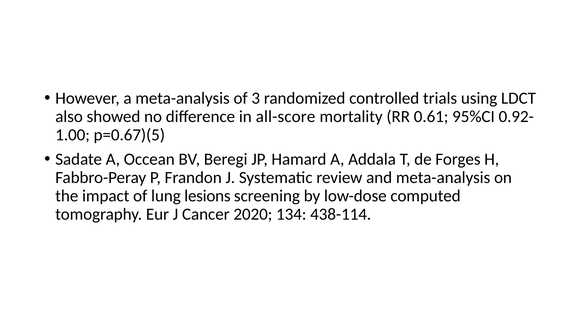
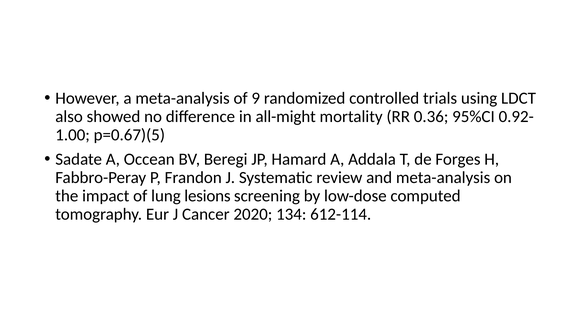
3: 3 -> 9 (256, 98)
all-score: all-score -> all-might (286, 117)
0.61: 0.61 -> 0.36 (431, 117)
438-114: 438-114 -> 612-114 (341, 214)
